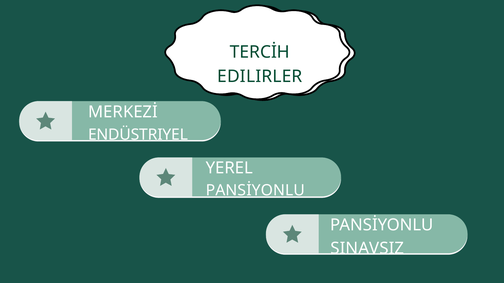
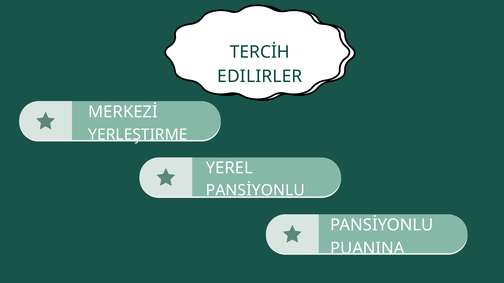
ENDÜSTRIYEL: ENDÜSTRIYEL -> YERLEŞTIRME (138, 135)
SINAVSIZ: SINAVSIZ -> PUANINA (367, 249)
